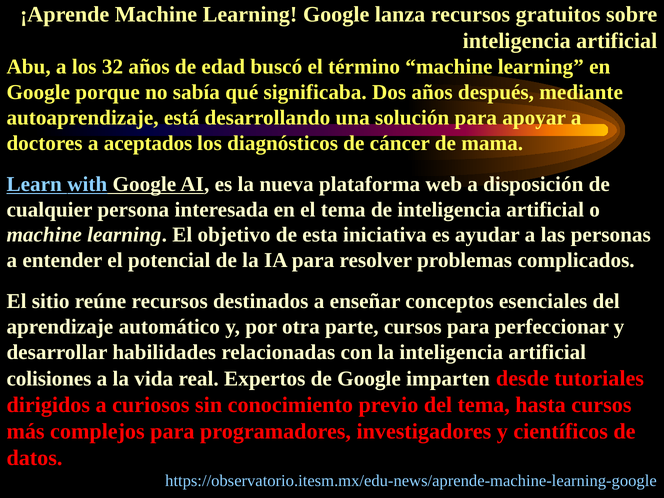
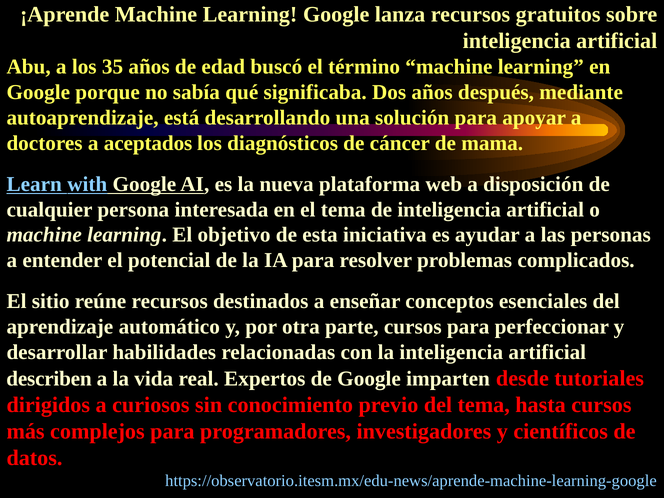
32: 32 -> 35 (113, 67)
colisiones: colisiones -> describen (49, 379)
